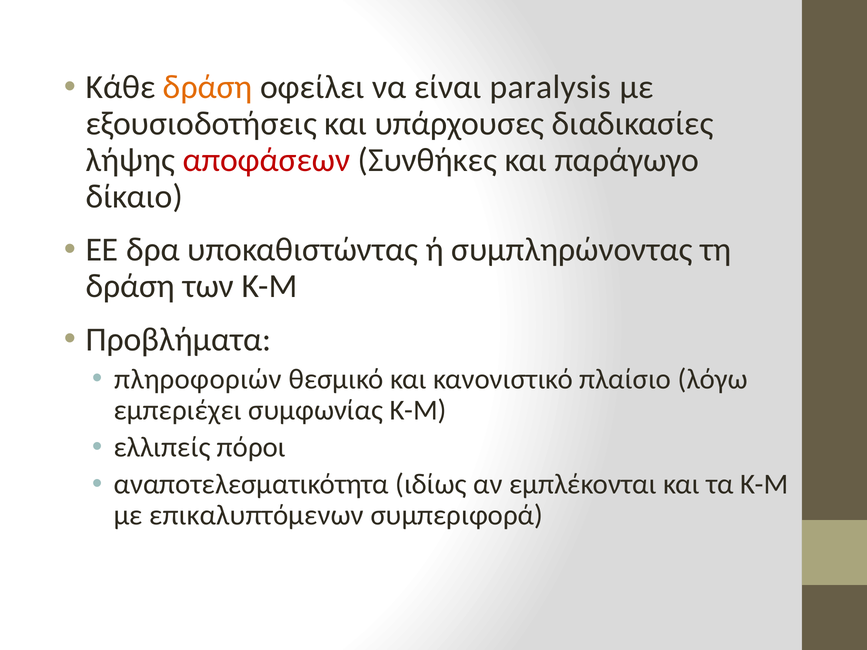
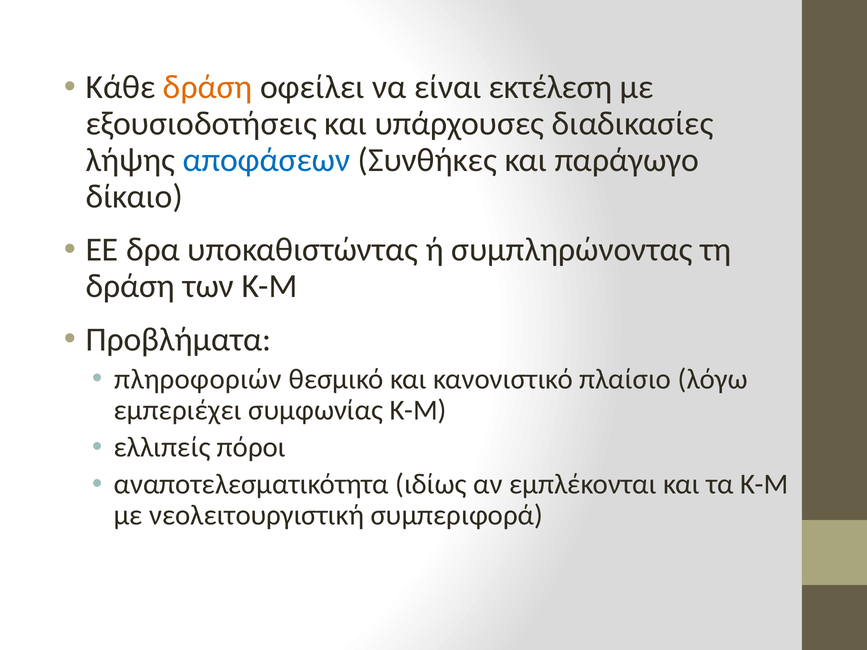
paralysis: paralysis -> εκτέλεση (551, 87)
αποφάσεων colour: red -> blue (267, 160)
επικαλυπτόμενων: επικαλυπτόμενων -> νεολειτουργιστική (257, 516)
